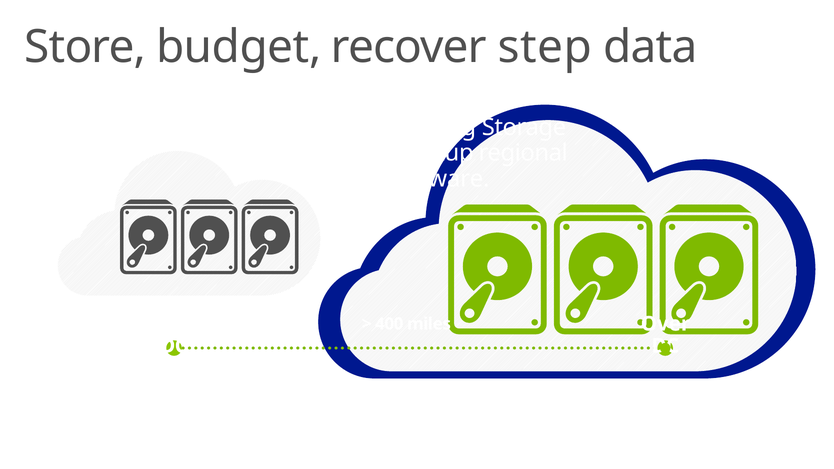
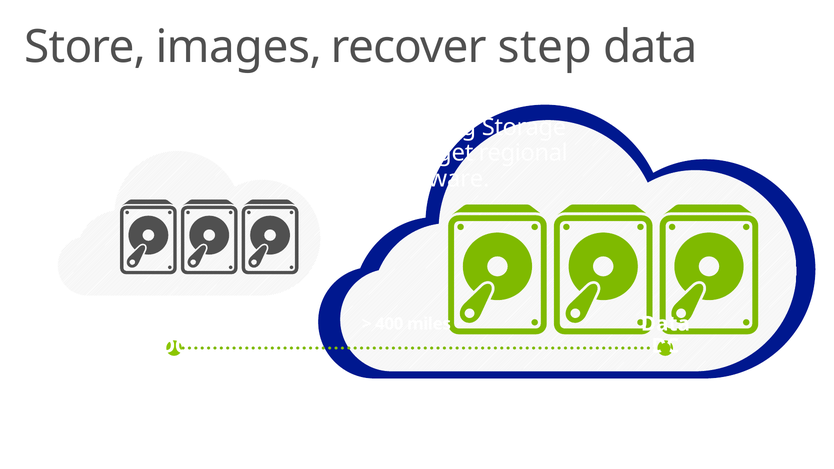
budget: budget -> images (239, 47)
backup: backup -> budget (433, 153)
Over: Over -> Data (665, 324)
